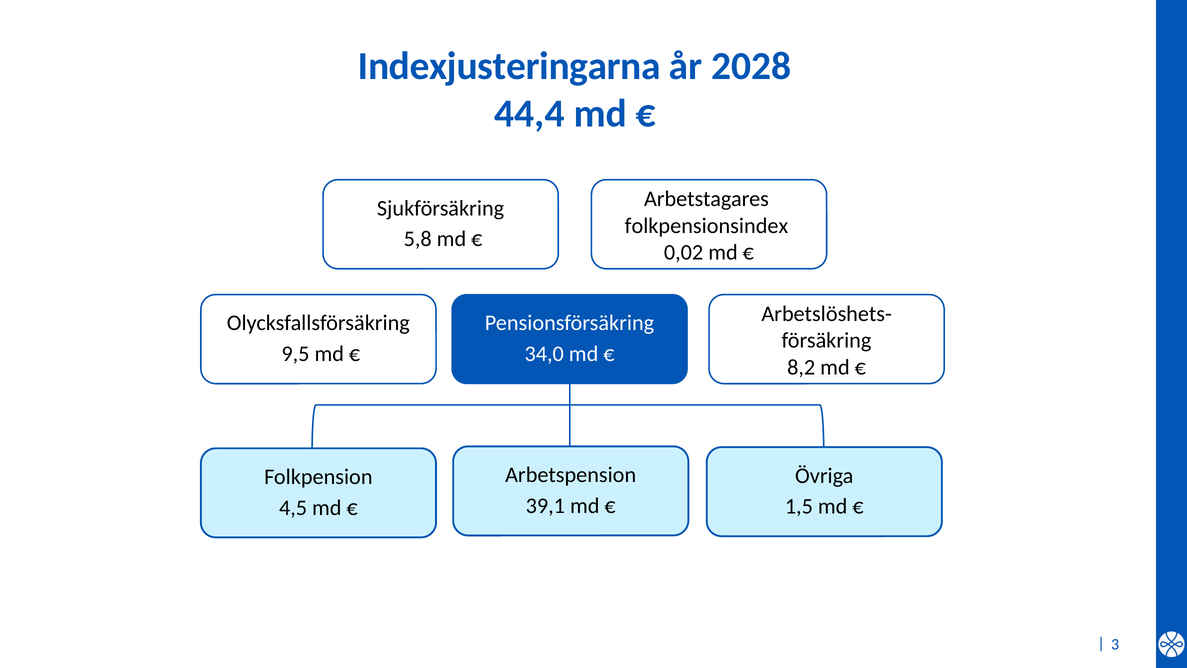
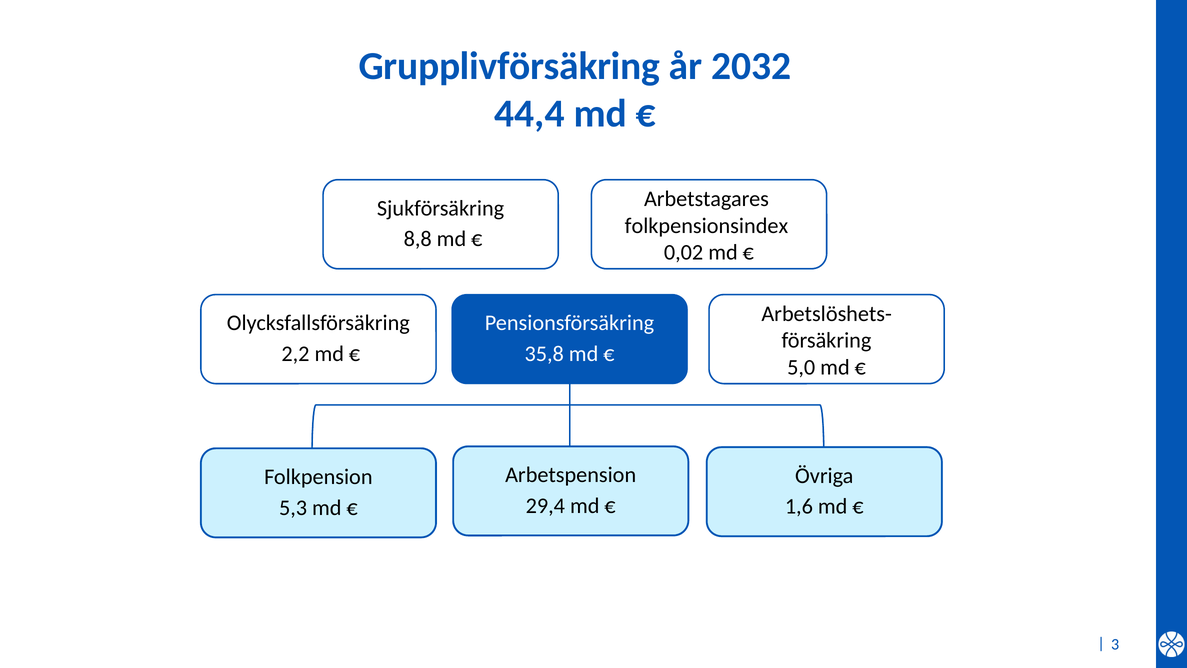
Indexjusteringarna: Indexjusteringarna -> Grupplivförsäkring (509, 66)
2028: 2028 -> 2032 (751, 66)
5,8: 5,8 -> 8,8 (418, 239)
9,5: 9,5 -> 2,2 (295, 354)
34,0: 34,0 -> 35,8 (544, 354)
8,2: 8,2 -> 5,0 (801, 367)
39,1: 39,1 -> 29,4 (545, 505)
1,5: 1,5 -> 1,6 (799, 506)
4,5: 4,5 -> 5,3 (293, 507)
